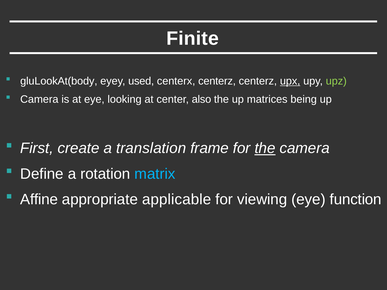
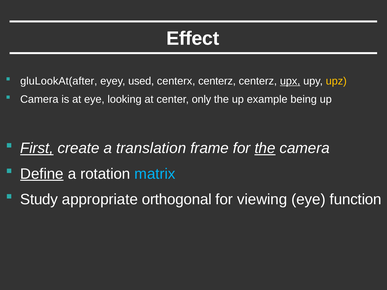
Finite: Finite -> Effect (193, 38)
gluLookAt(body: gluLookAt(body -> gluLookAt(after (59, 81)
upz colour: light green -> yellow (336, 81)
also: also -> only (201, 99)
matrices: matrices -> example (267, 99)
First underline: none -> present (37, 148)
Define underline: none -> present (42, 174)
Affine: Affine -> Study (39, 200)
applicable: applicable -> orthogonal (177, 200)
